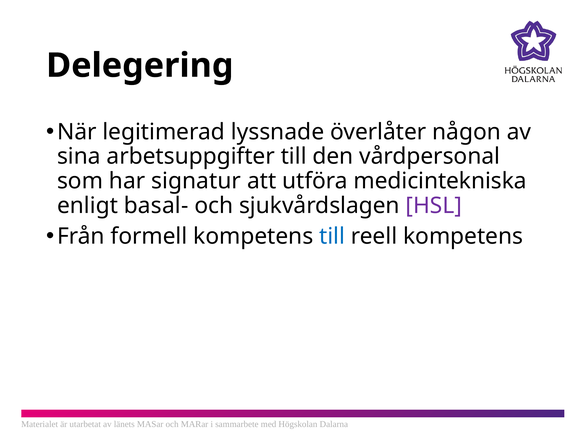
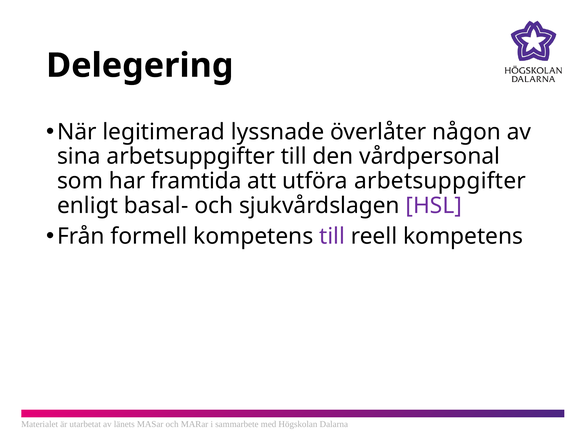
signatur: signatur -> framtida (196, 181)
utföra medicintekniska: medicintekniska -> arbetsuppgifter (440, 181)
till colour: blue -> purple (332, 236)
